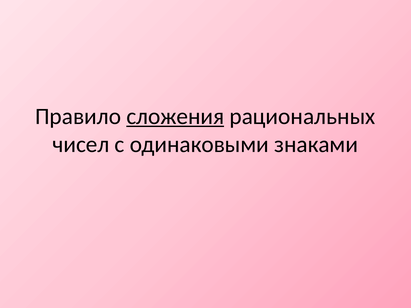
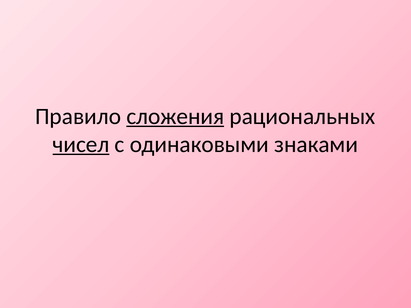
чисел underline: none -> present (81, 144)
